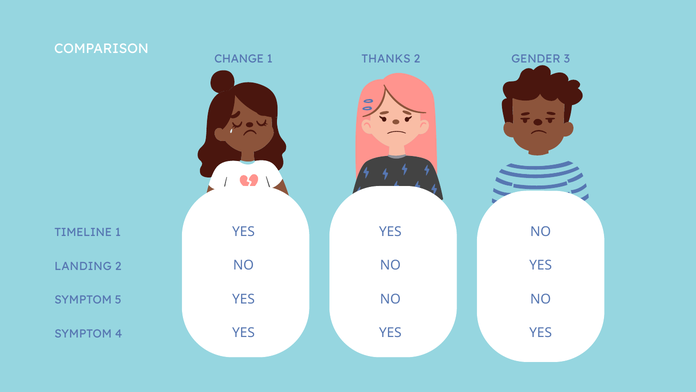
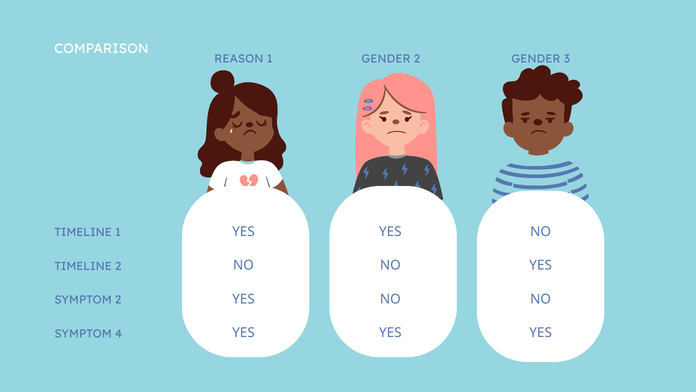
CHANGE: CHANGE -> REASON (239, 59)
1 THANKS: THANKS -> GENDER (386, 59)
LANDING: LANDING -> TIMELINE (83, 266)
SYMPTOM 5: 5 -> 2 (118, 300)
